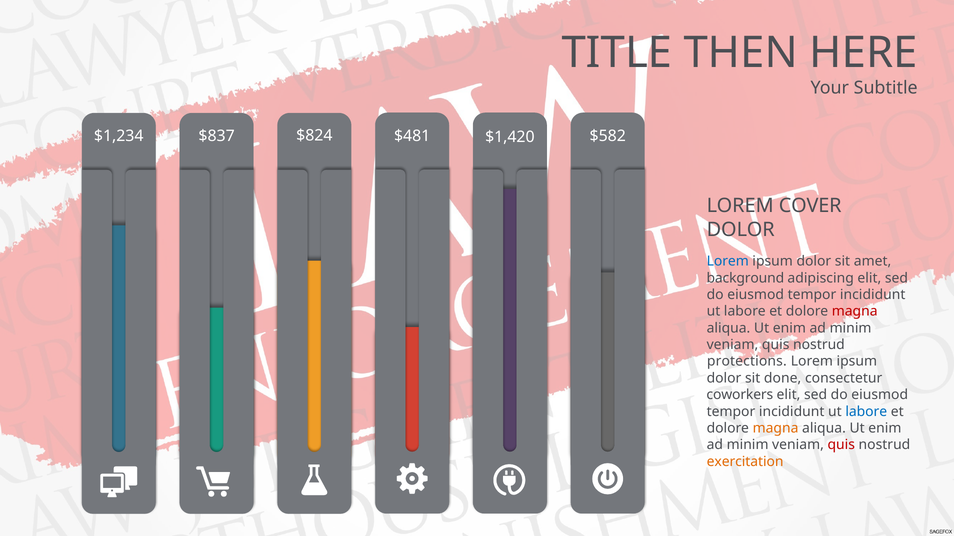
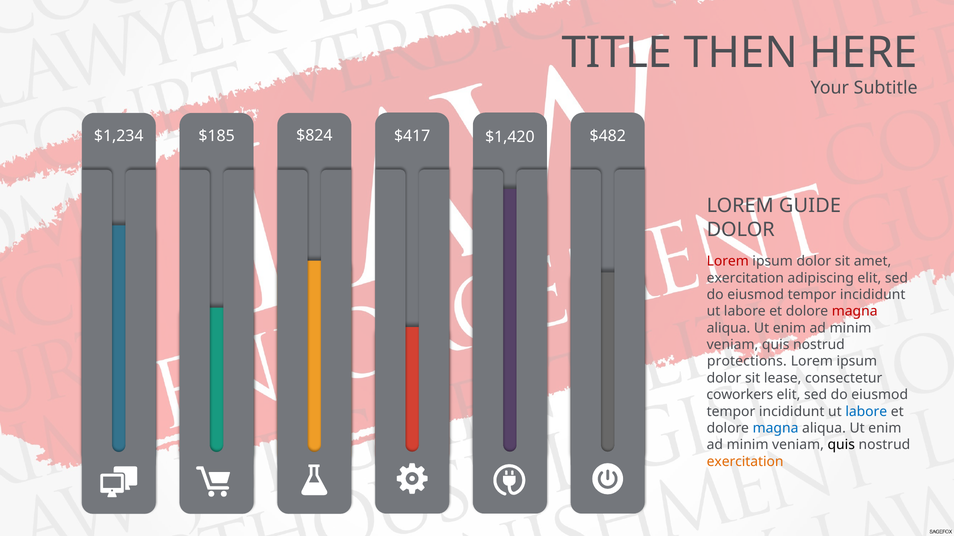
$837: $837 -> $185 (217, 136)
$481: $481 -> $417 (412, 136)
$582: $582 -> $482 (608, 136)
COVER: COVER -> GUIDE (810, 206)
Lorem colour: blue -> red (728, 262)
background: background -> exercitation (745, 278)
done: done -> lease (783, 379)
magna colour: orange -> blue (776, 429)
quis colour: red -> black (841, 445)
